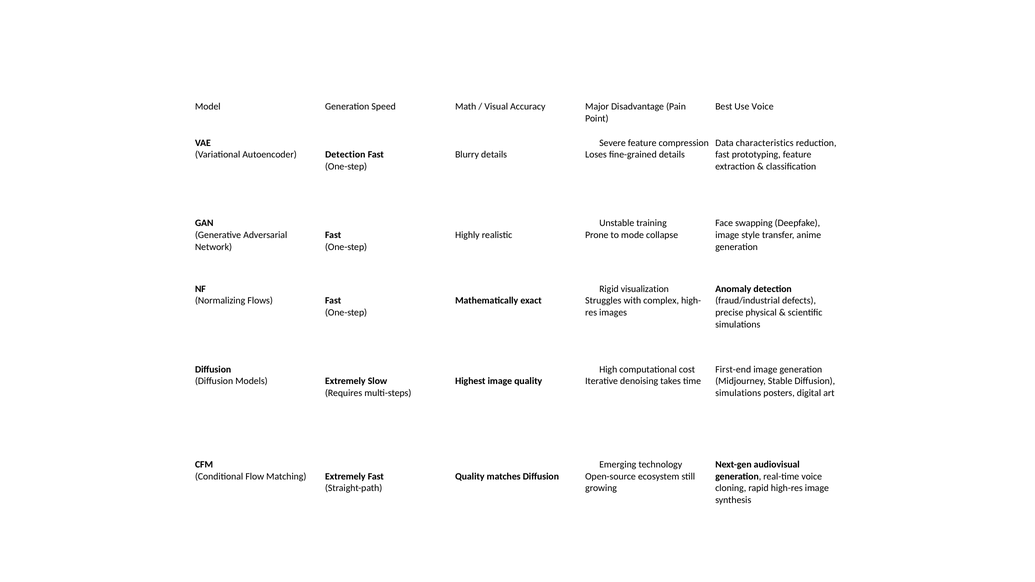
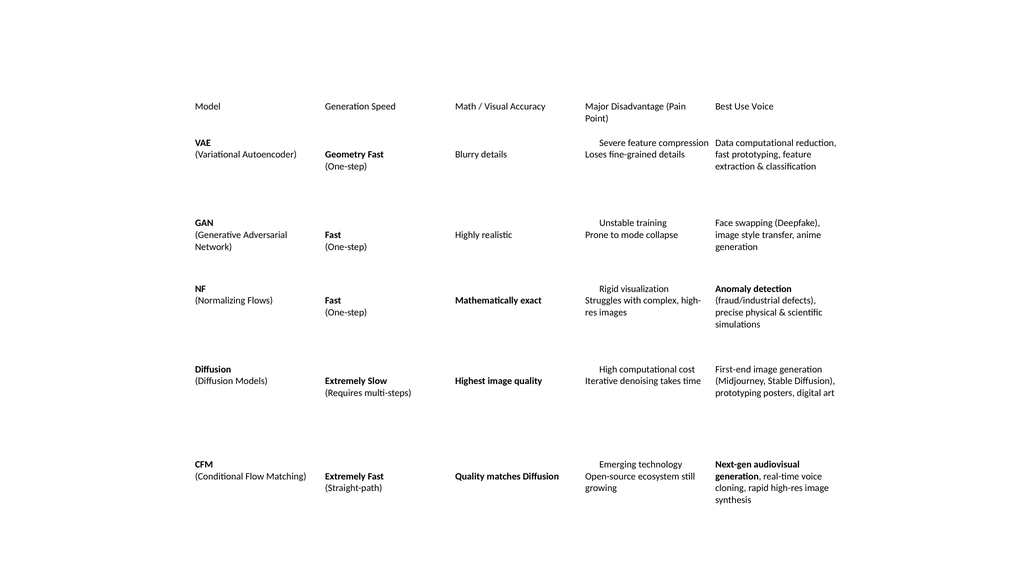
Data characteristics: characteristics -> computational (765, 143)
Detection: Detection -> Geometry (345, 155)
simulations: simulations -> prototyping (738, 393)
